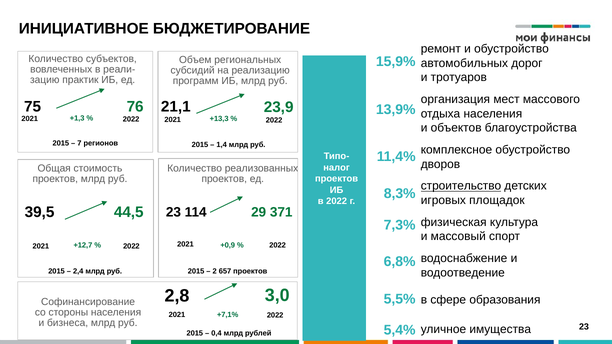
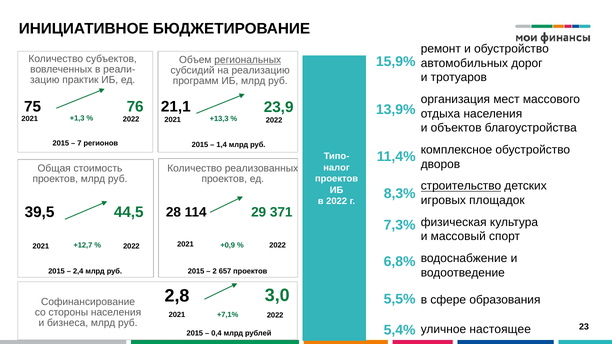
региональных underline: none -> present (248, 60)
44,5 23: 23 -> 28 (173, 213)
имущества: имущества -> настоящее (500, 330)
